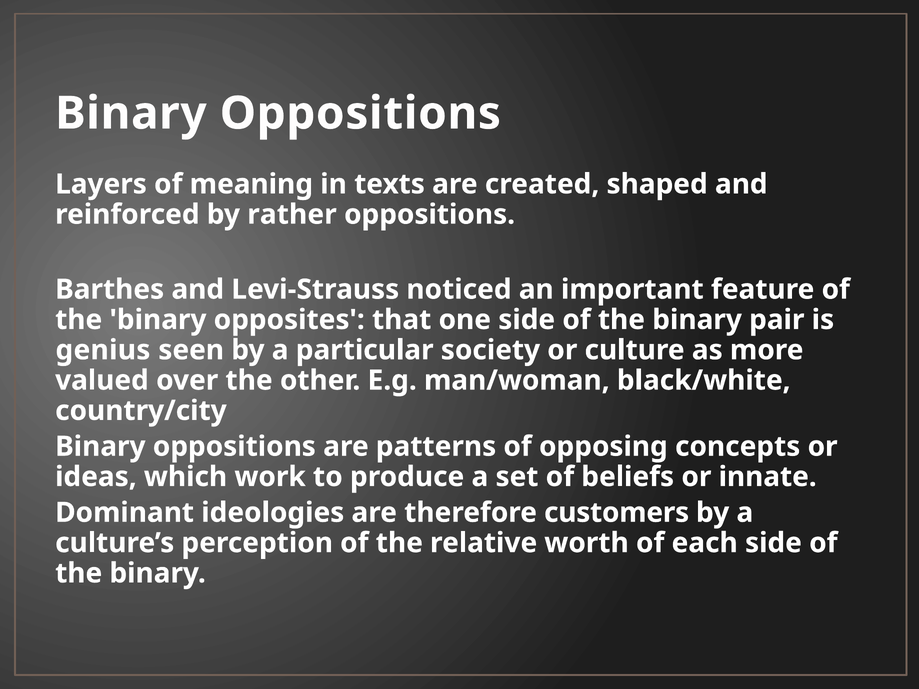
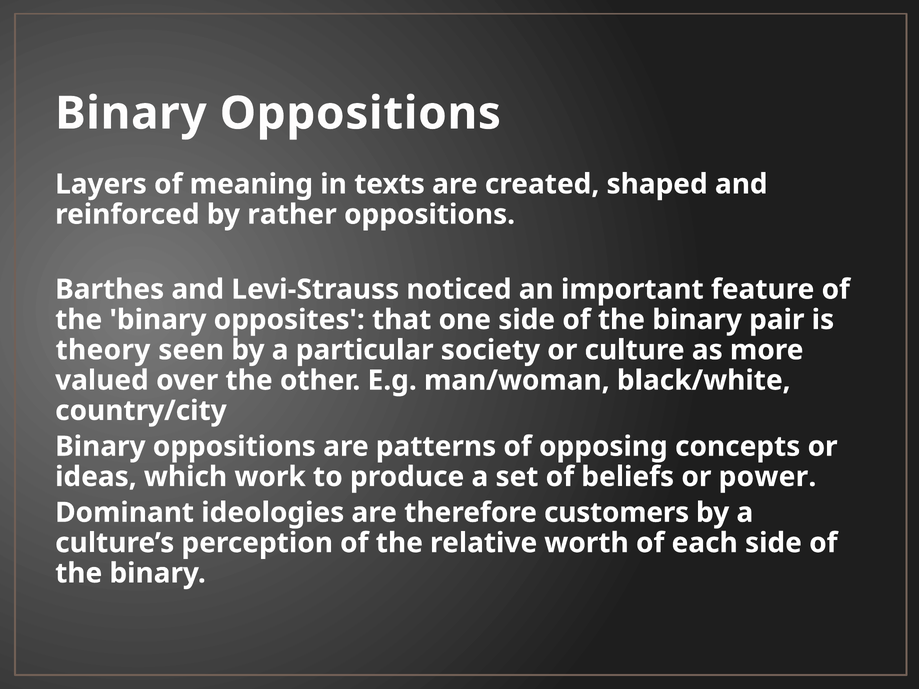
genius: genius -> theory (103, 350)
innate: innate -> power (767, 477)
